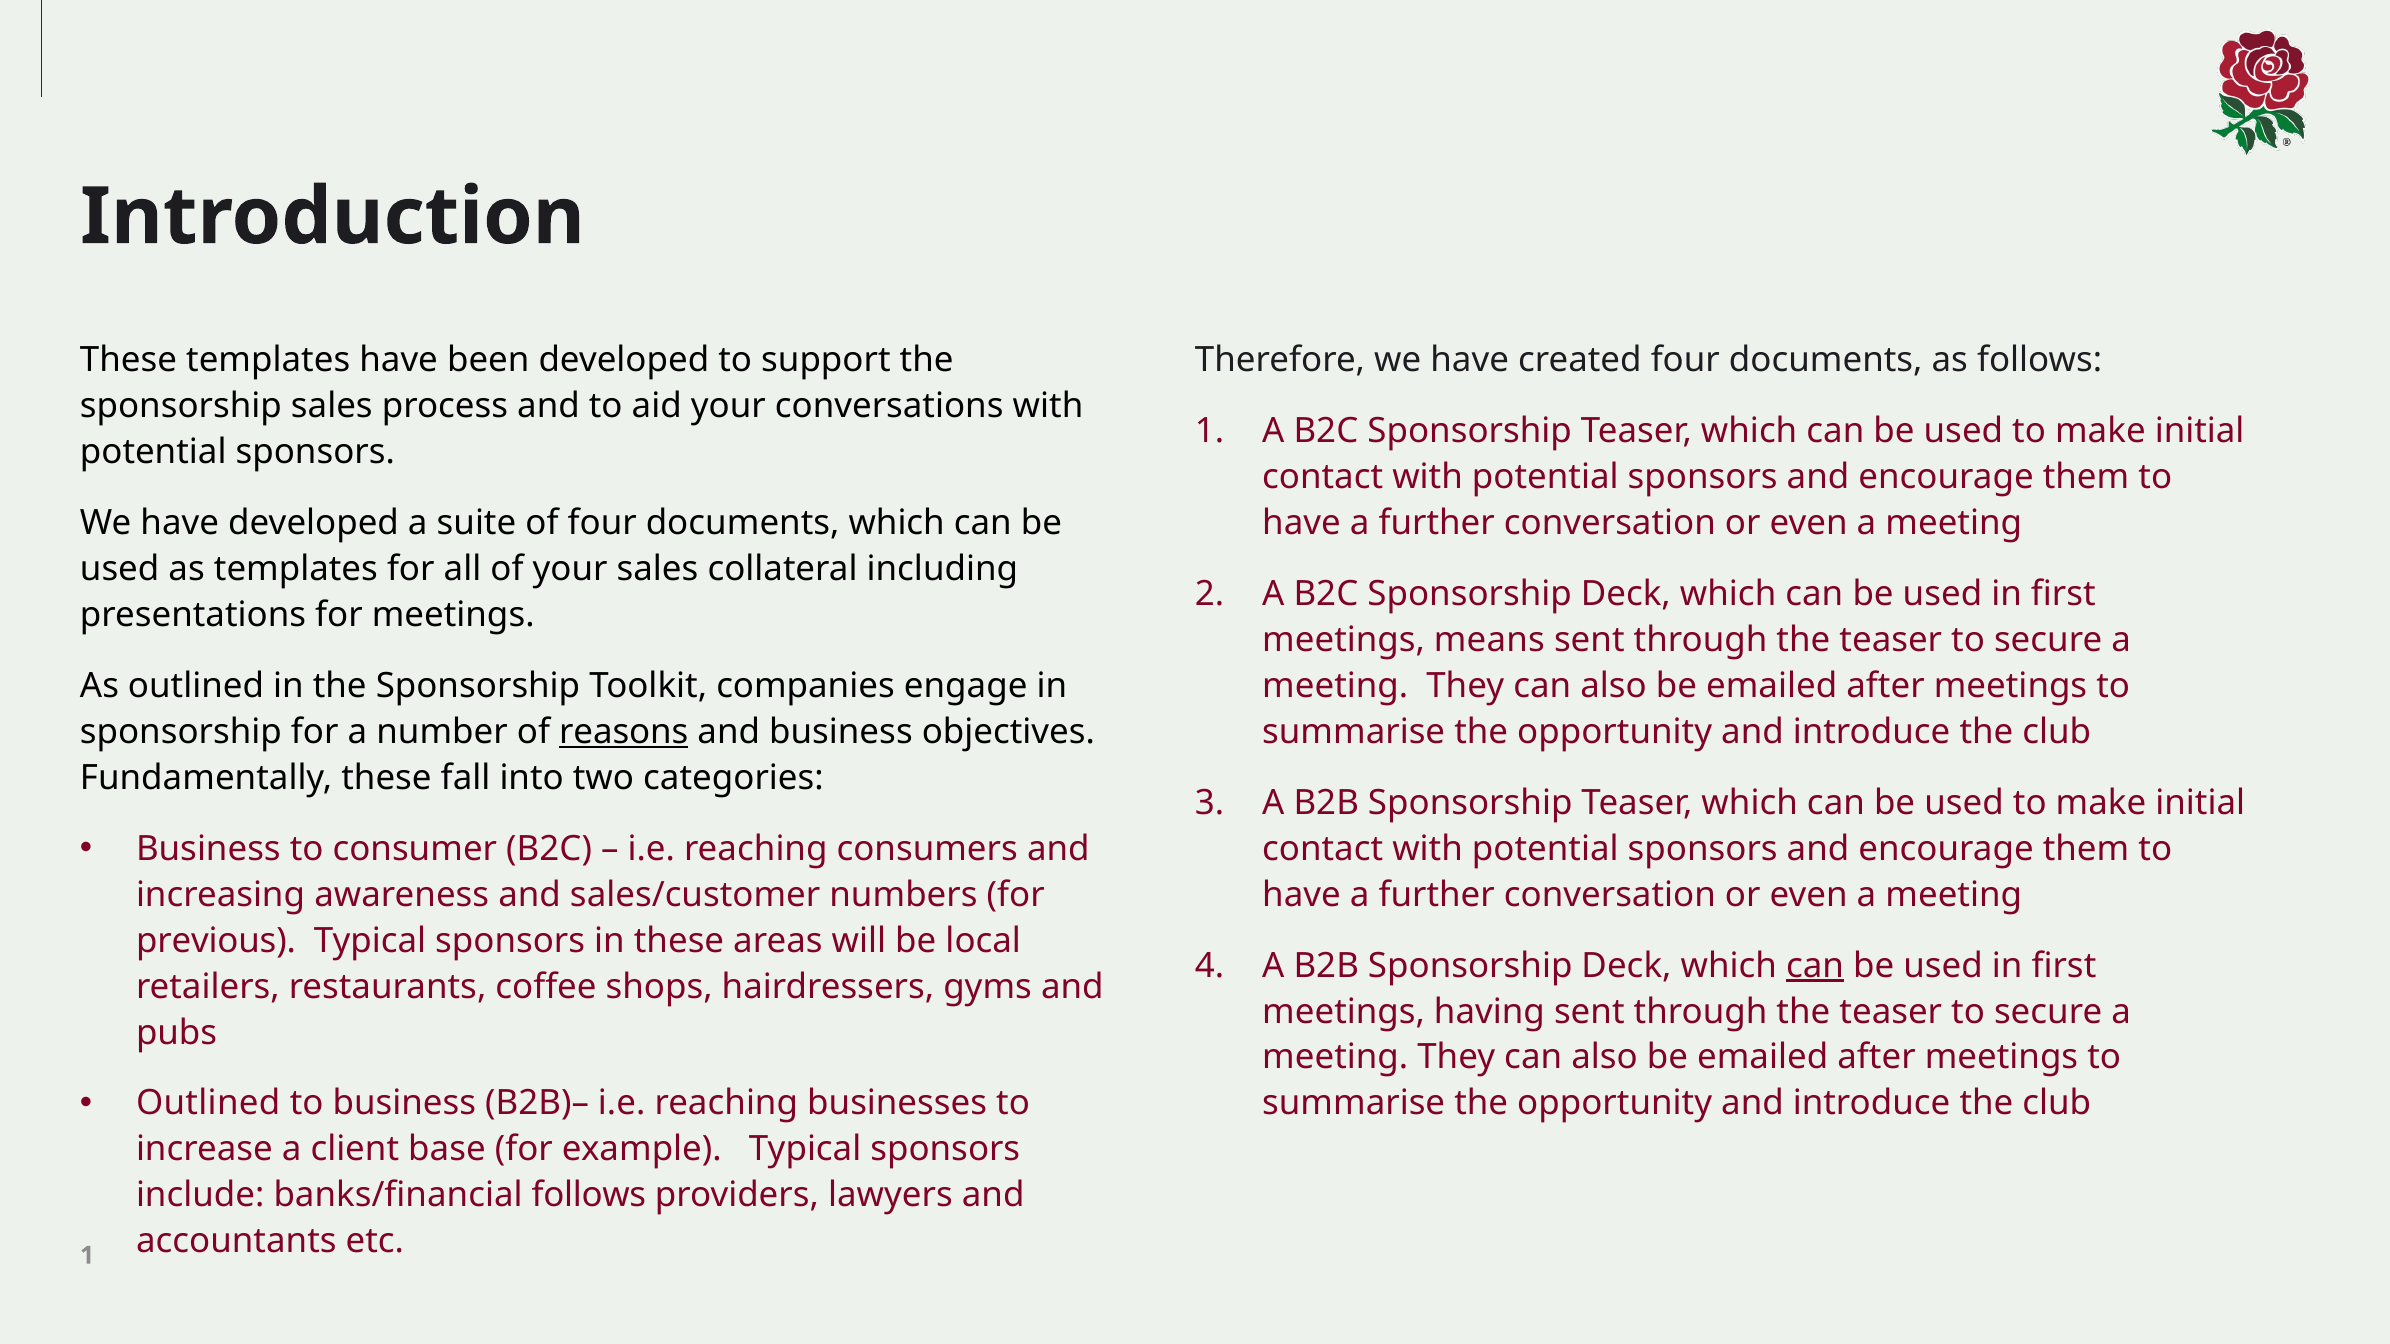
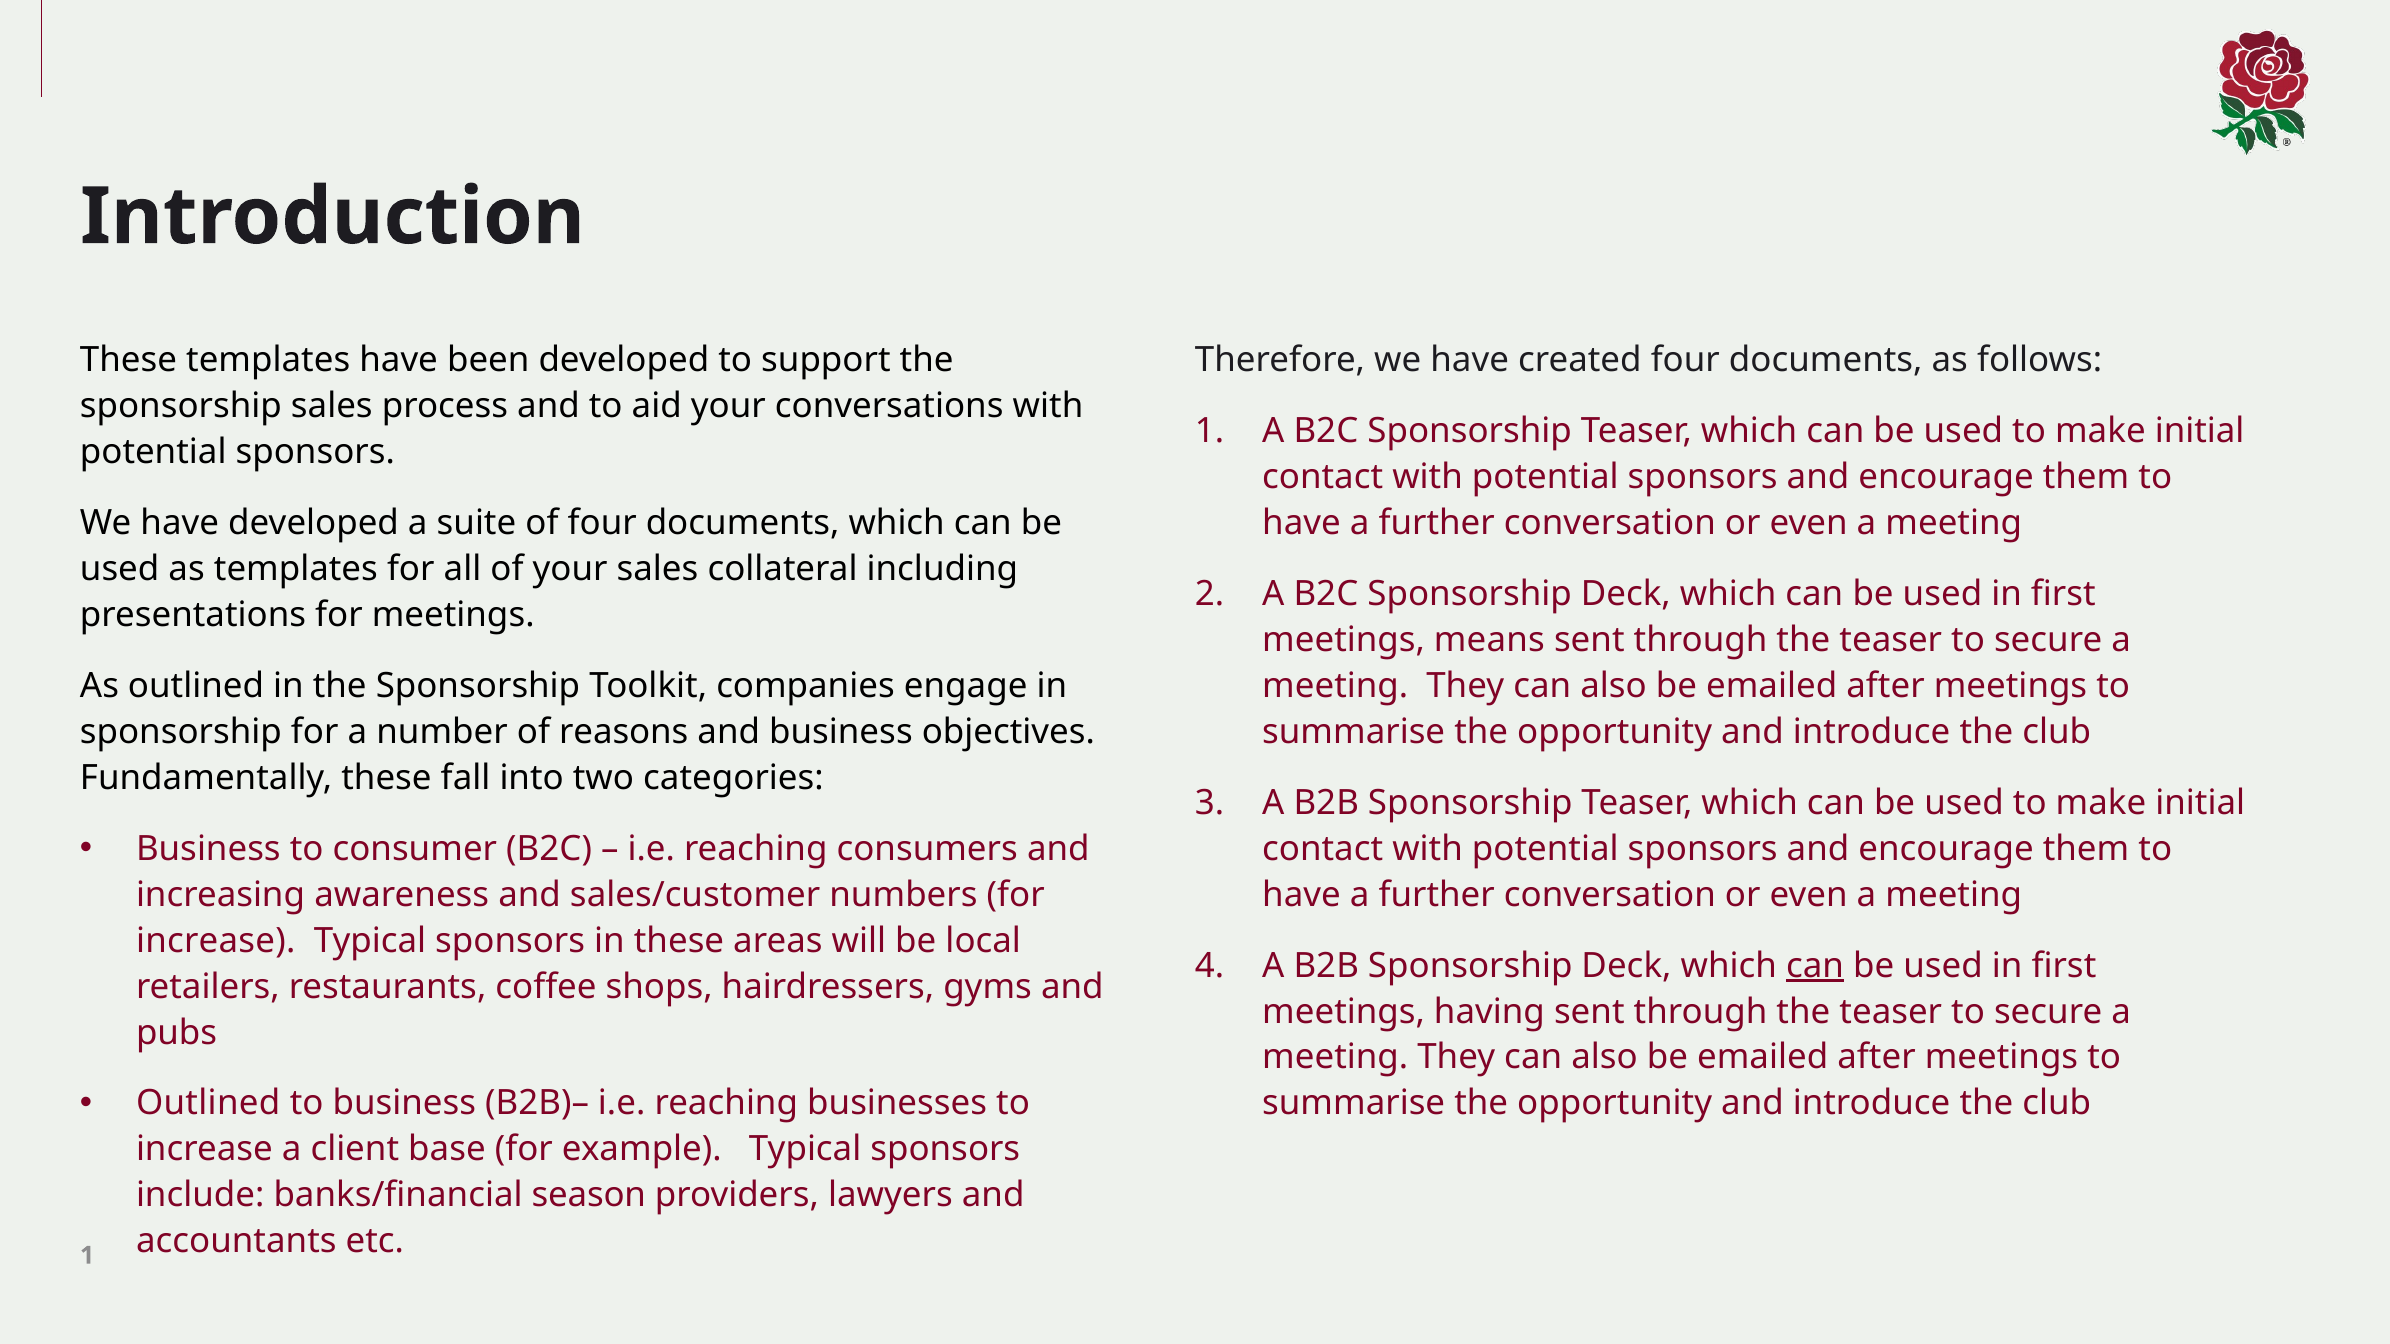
reasons underline: present -> none (624, 732)
previous: previous -> increase (216, 941)
banks/financial follows: follows -> season (589, 1196)
